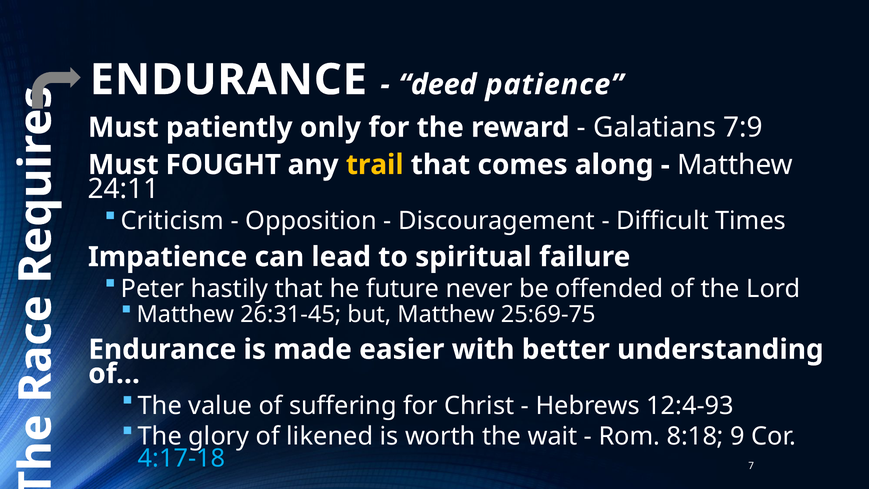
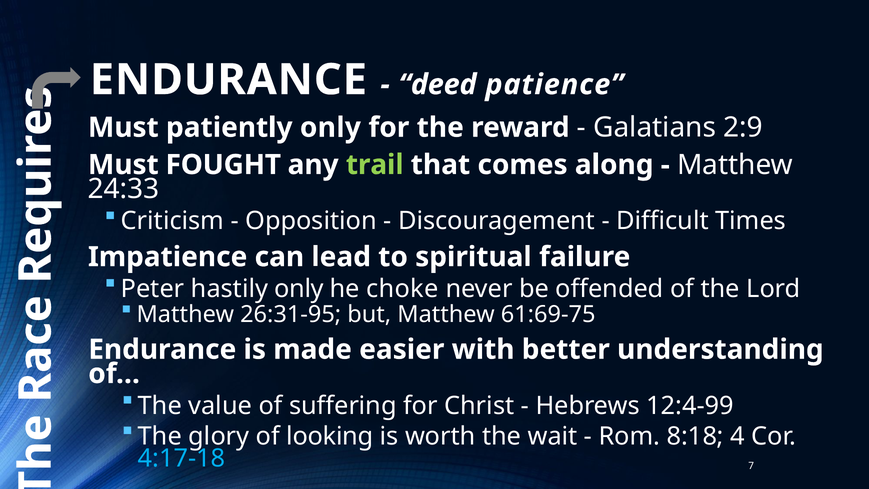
7:9: 7:9 -> 2:9 (743, 127)
trail colour: yellow -> light green (375, 165)
24:11: 24:11 -> 24:33 (124, 189)
hastily that: that -> only (299, 289)
future: future -> choke (402, 289)
26:31-45: 26:31-45 -> 26:31-95 (291, 314)
25:69-75: 25:69-75 -> 61:69-75 (548, 314)
12:4-93: 12:4-93 -> 12:4-99 (690, 406)
likened: likened -> looking (330, 436)
9: 9 -> 4 (738, 436)
